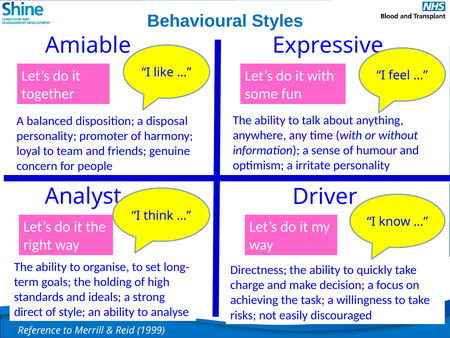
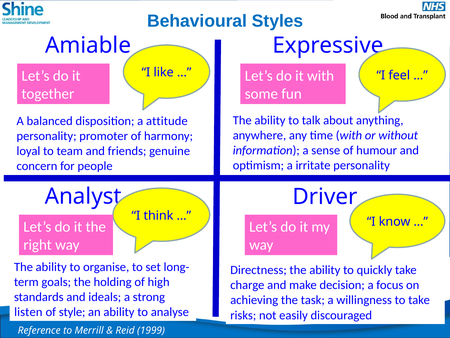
disposal: disposal -> attitude (167, 121)
direct: direct -> listen (28, 312)
